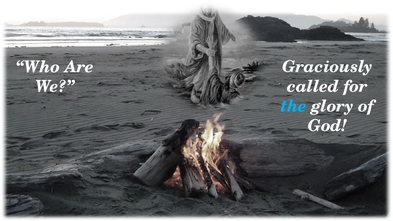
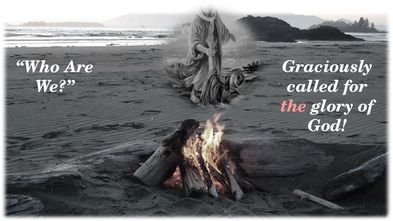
the colour: light blue -> pink (294, 106)
